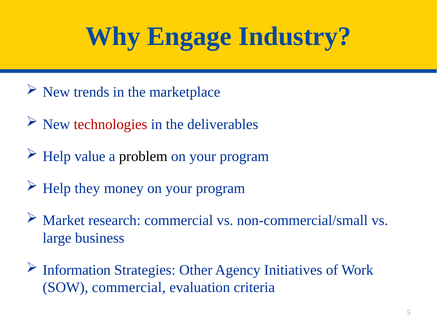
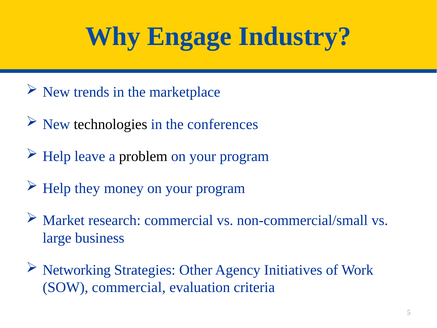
technologies colour: red -> black (110, 124)
deliverables: deliverables -> conferences (223, 124)
value: value -> leave (90, 156)
Information: Information -> Networking (77, 270)
